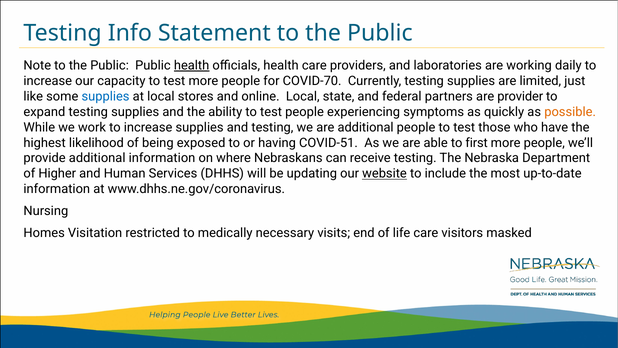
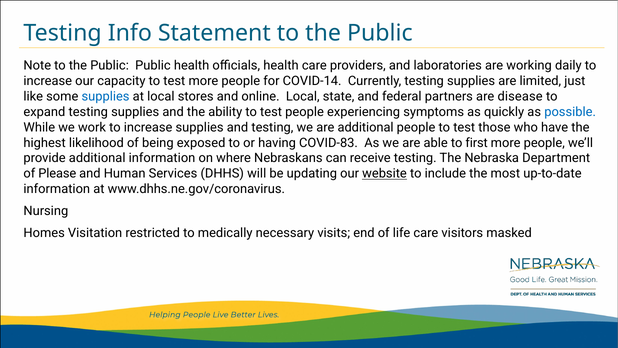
health underline: present -> none (192, 65)
COVID-70: COVID-70 -> COVID-14 (312, 81)
provider: provider -> disease (520, 96)
possible colour: orange -> blue (570, 112)
COVID-51: COVID-51 -> COVID-83 (328, 143)
Higher: Higher -> Please (57, 174)
